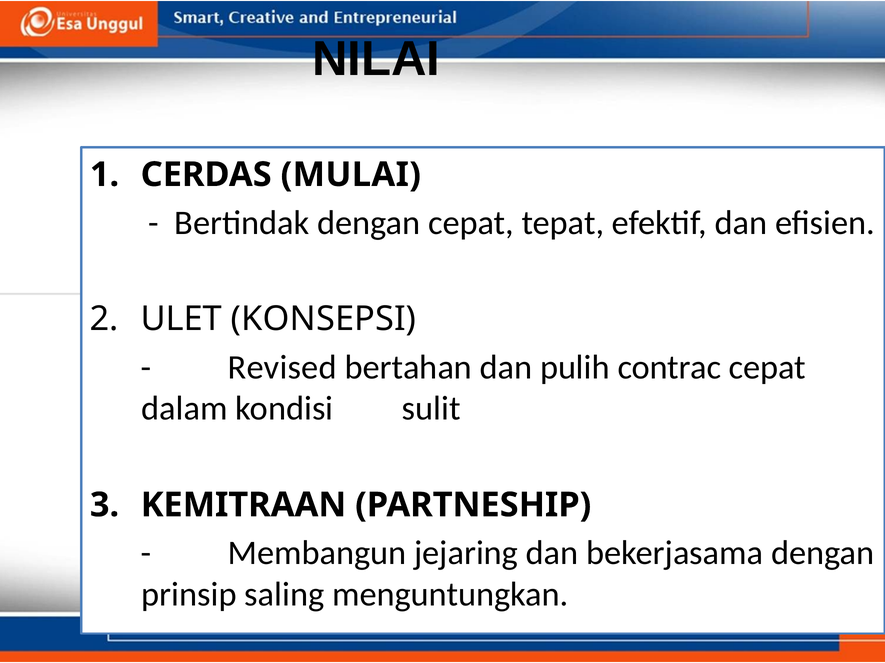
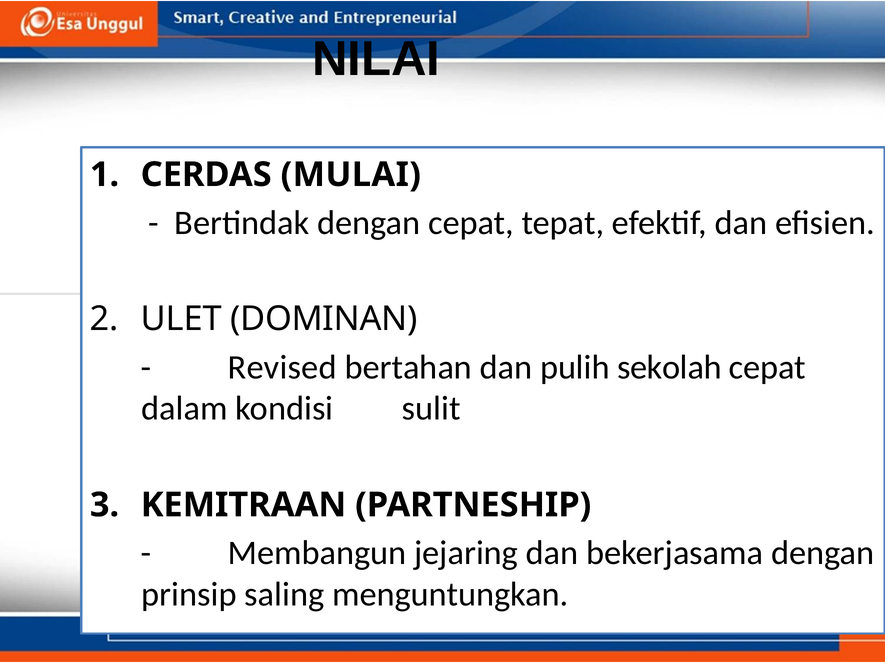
KONSEPSI: KONSEPSI -> DOMINAN (324, 320)
contrac: contrac -> sekolah (669, 368)
